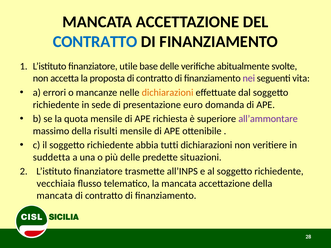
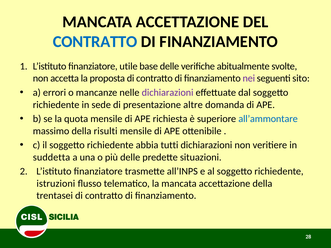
vita: vita -> sito (301, 78)
dichiarazioni colour: orange -> purple (168, 93)
euro: euro -> altre (193, 105)
all’ammontare colour: purple -> blue (268, 119)
vecchiaia: vecchiaia -> istruzioni (56, 184)
mancata: mancata -> trentasei (55, 196)
